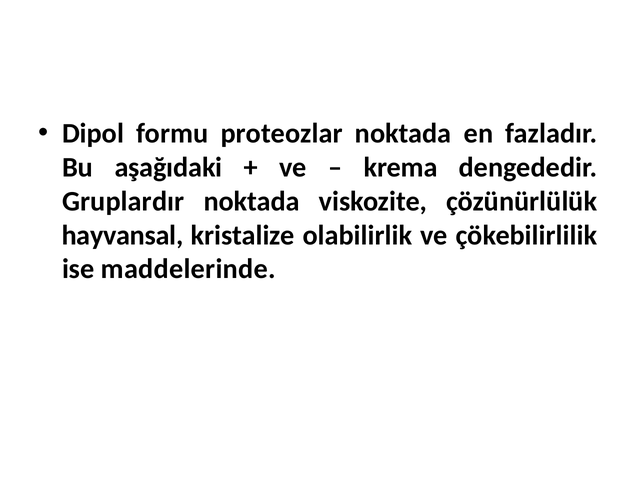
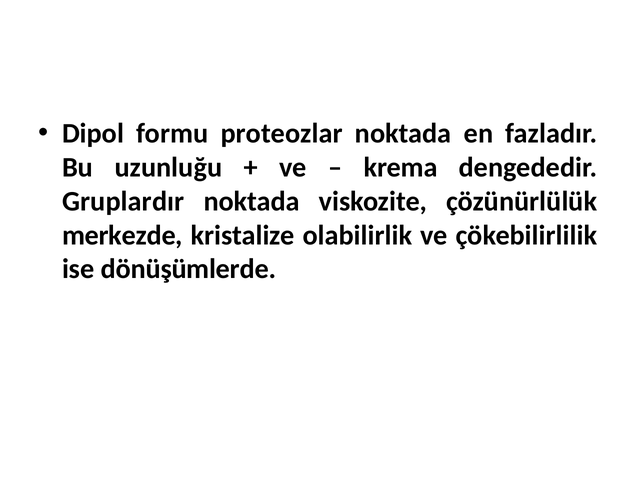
aşağıdaki: aşağıdaki -> uzunluğu (168, 167)
hayvansal: hayvansal -> merkezde (122, 235)
maddelerinde: maddelerinde -> dönüşümlerde (189, 269)
